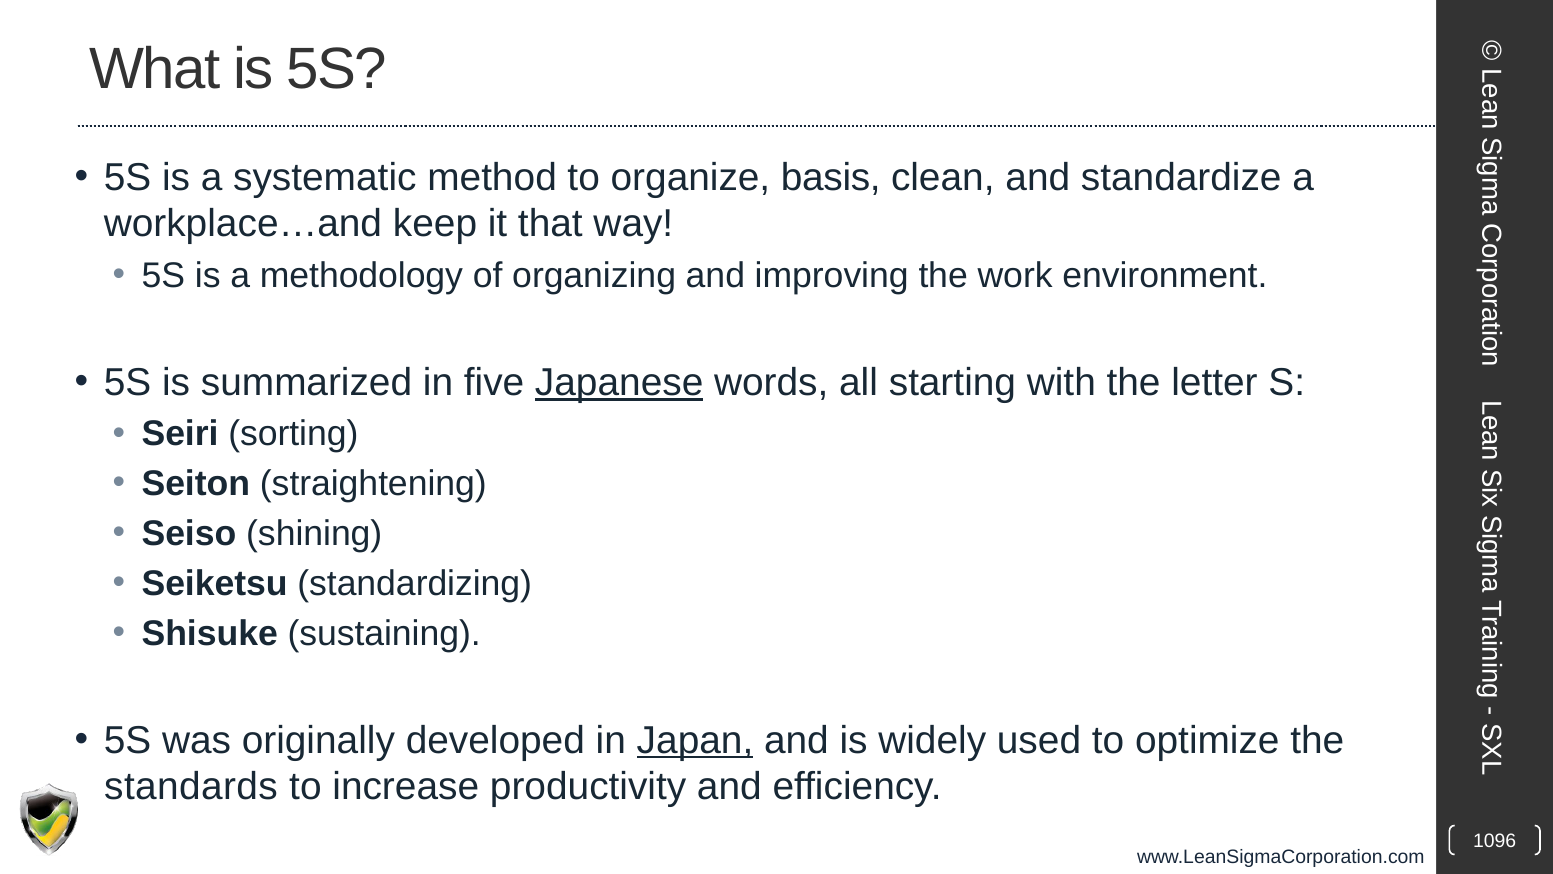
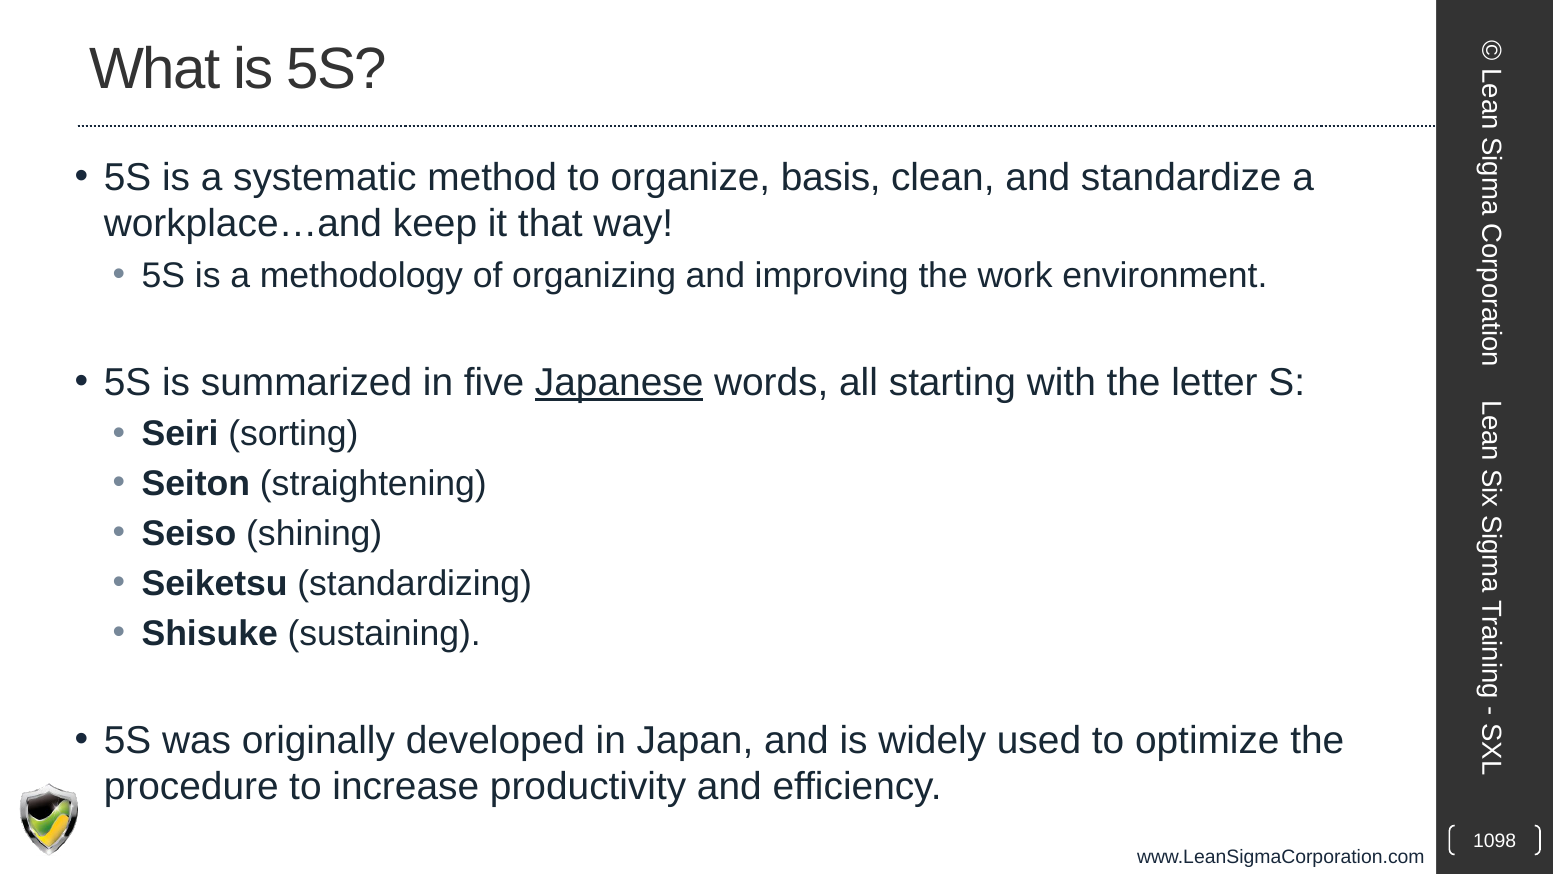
Japan underline: present -> none (695, 740)
standards: standards -> procedure (191, 787)
1096: 1096 -> 1098 (1495, 841)
